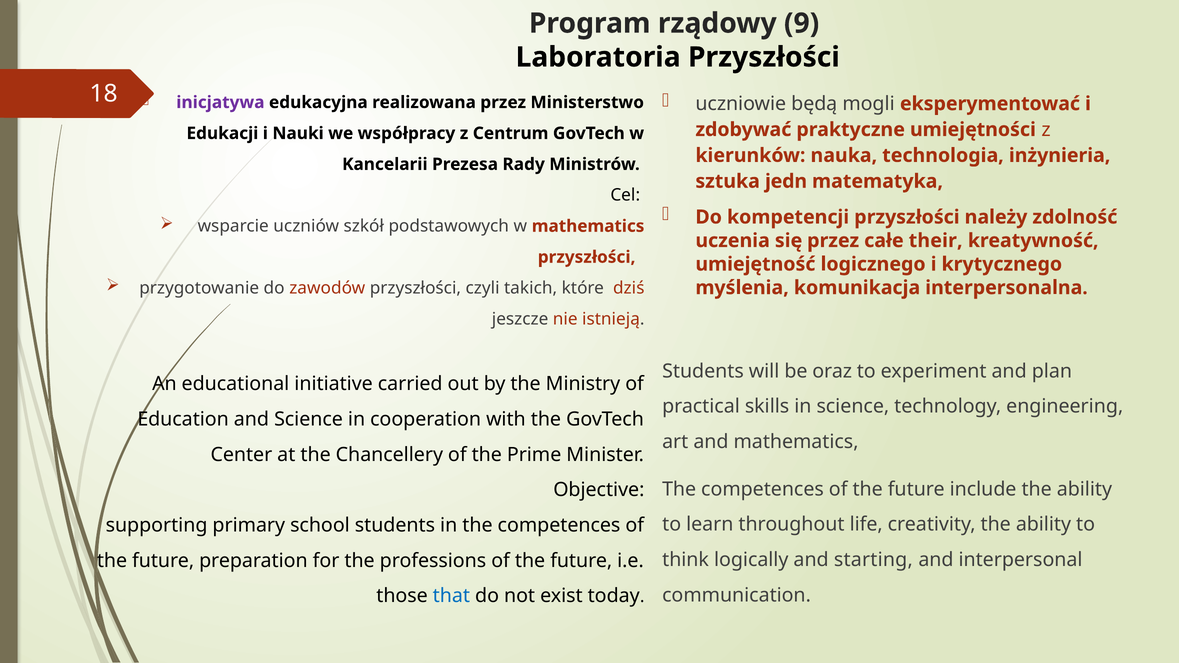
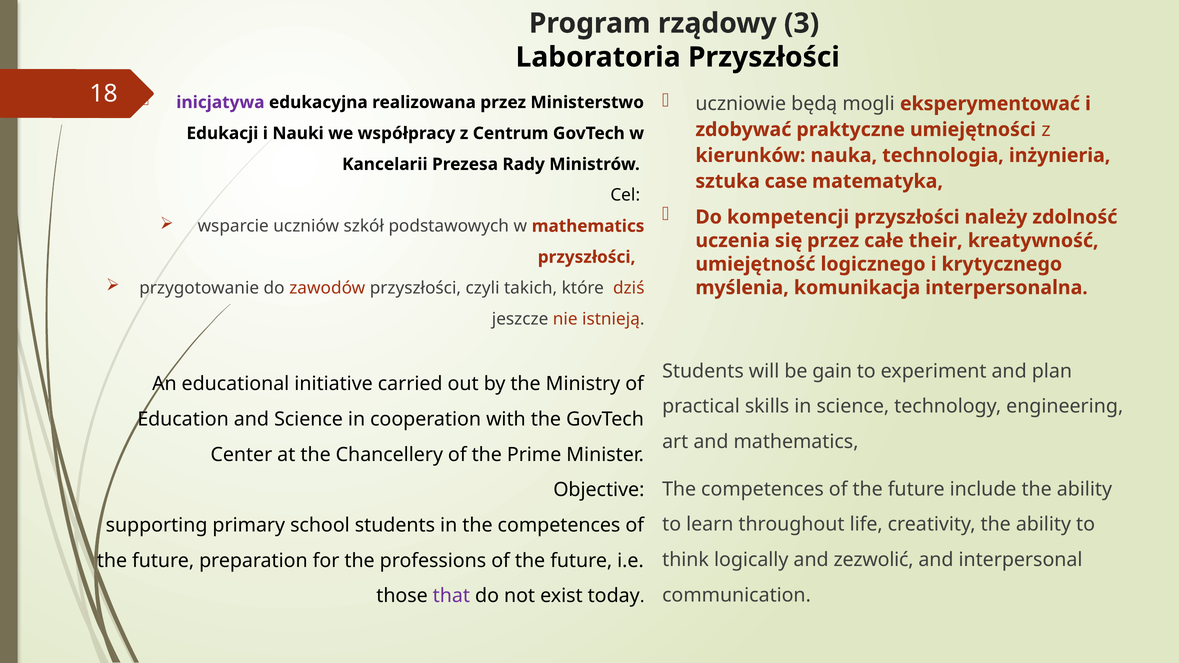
9: 9 -> 3 (802, 23)
jedn: jedn -> case (786, 181)
oraz: oraz -> gain (832, 371)
starting: starting -> zezwolić (874, 560)
that colour: blue -> purple (451, 596)
